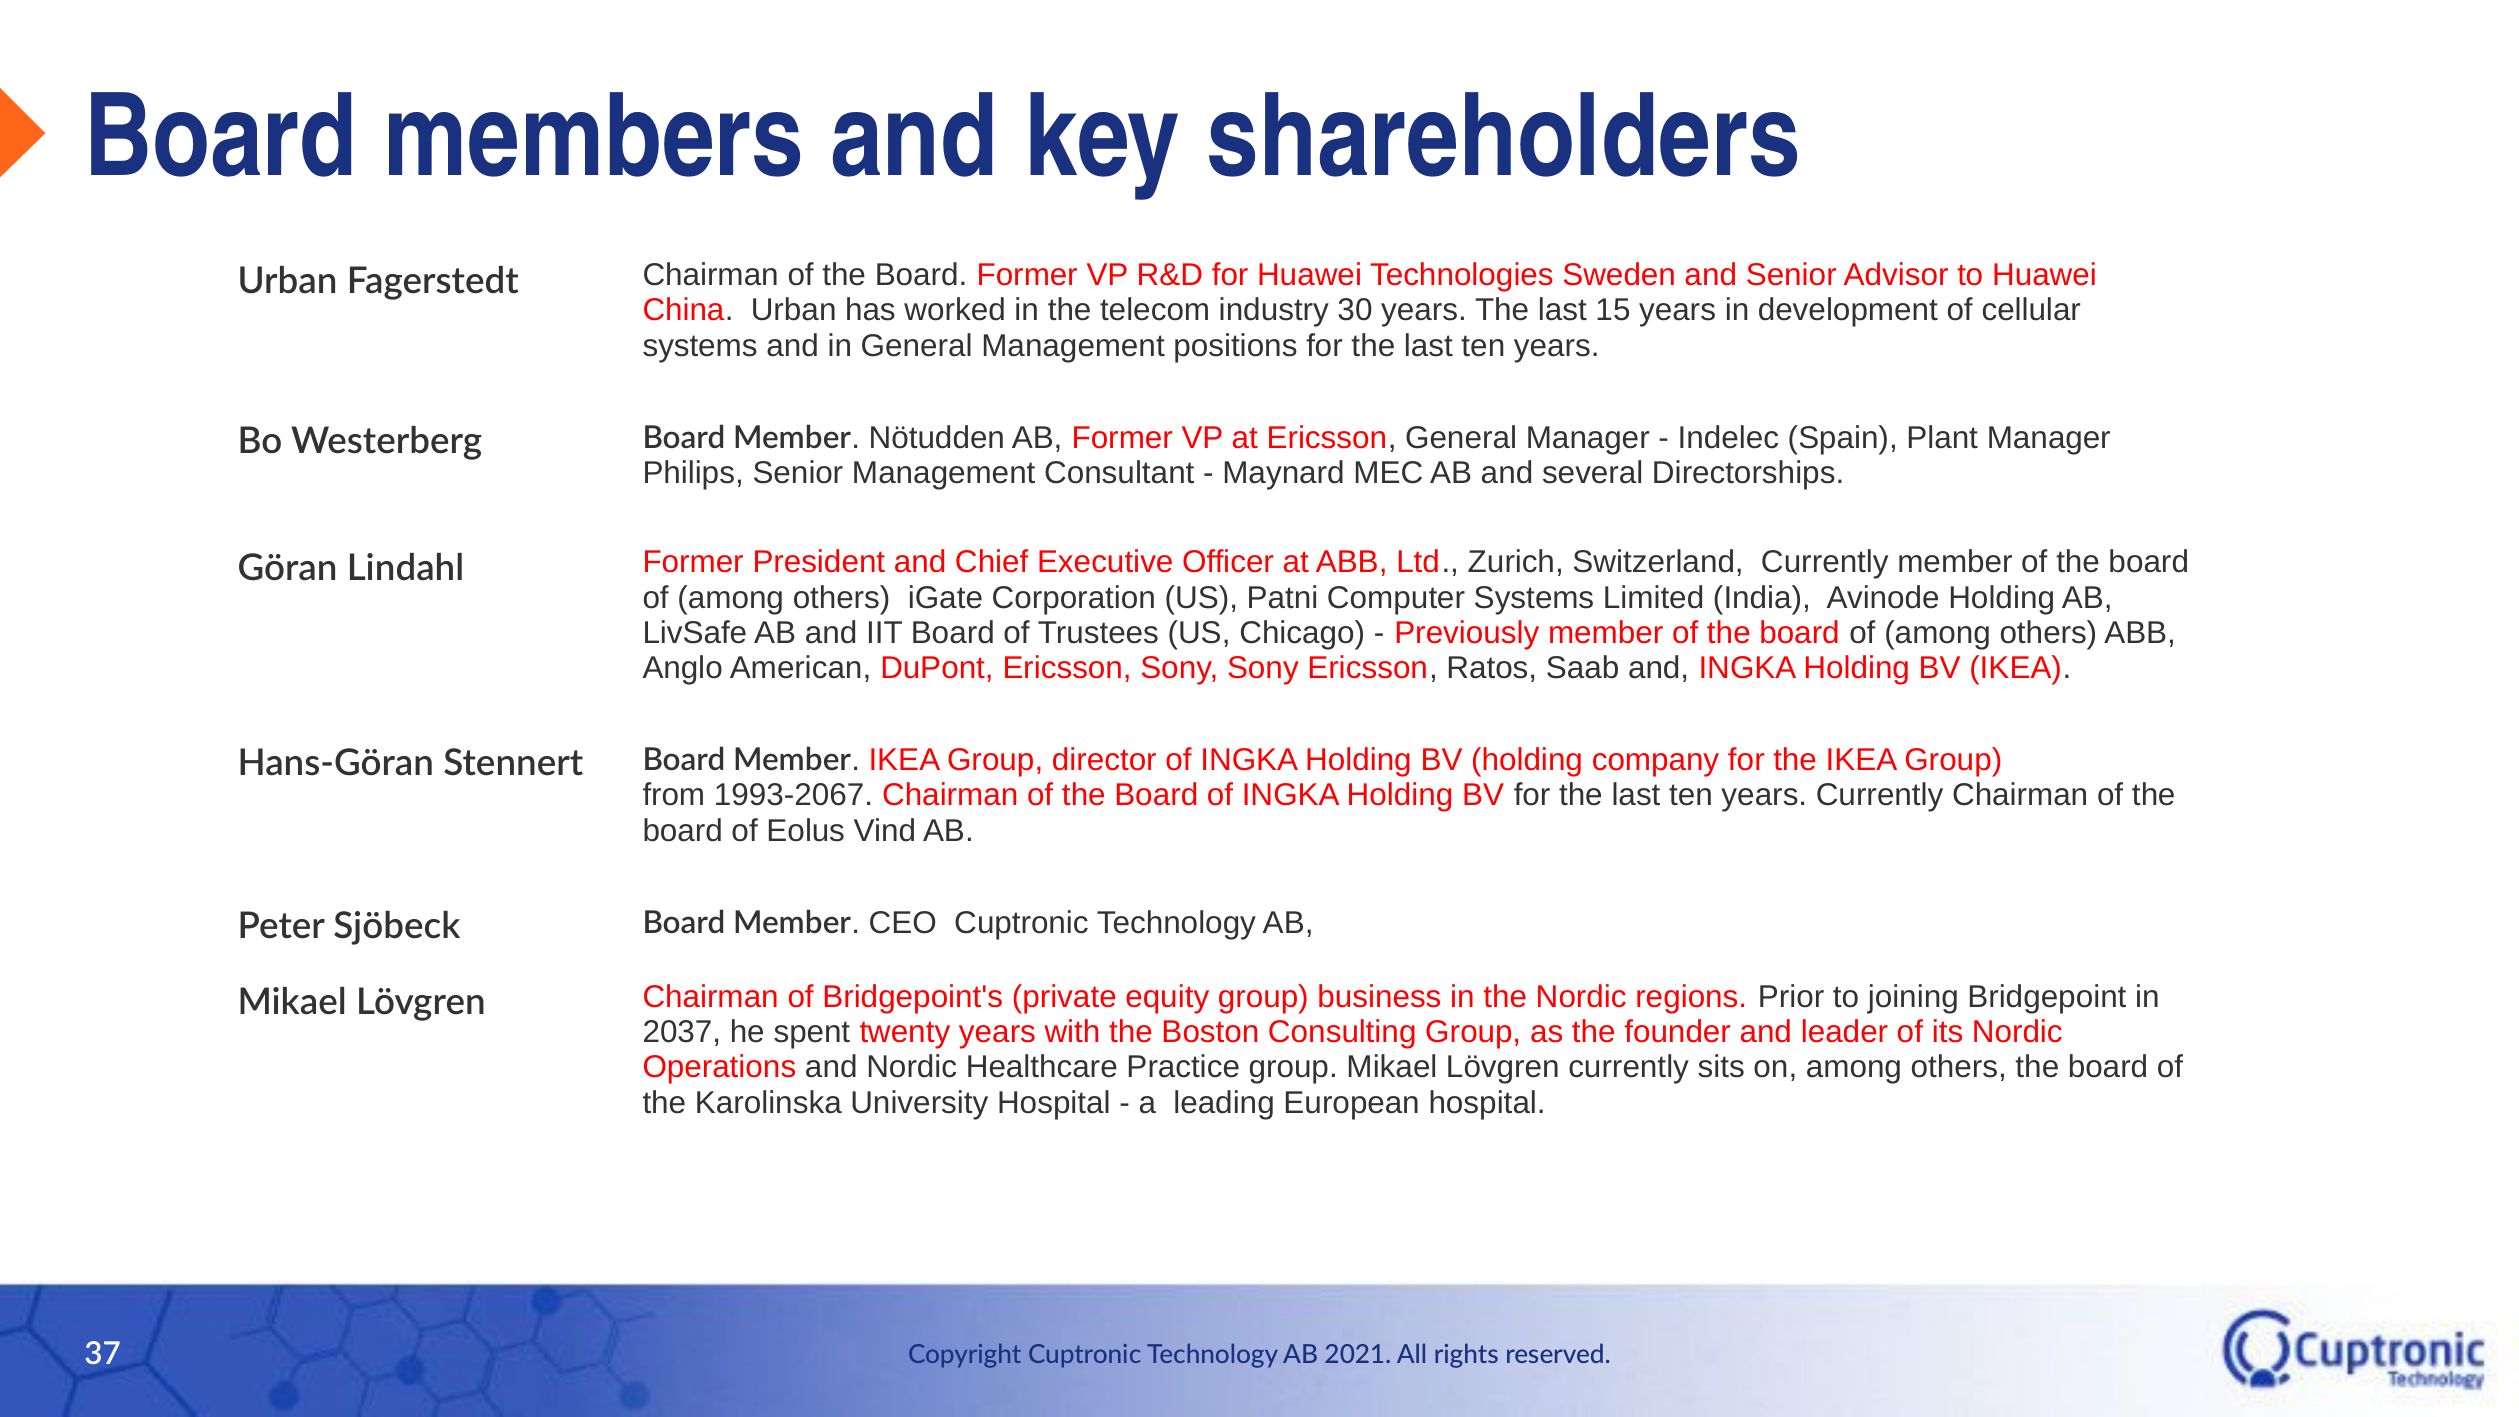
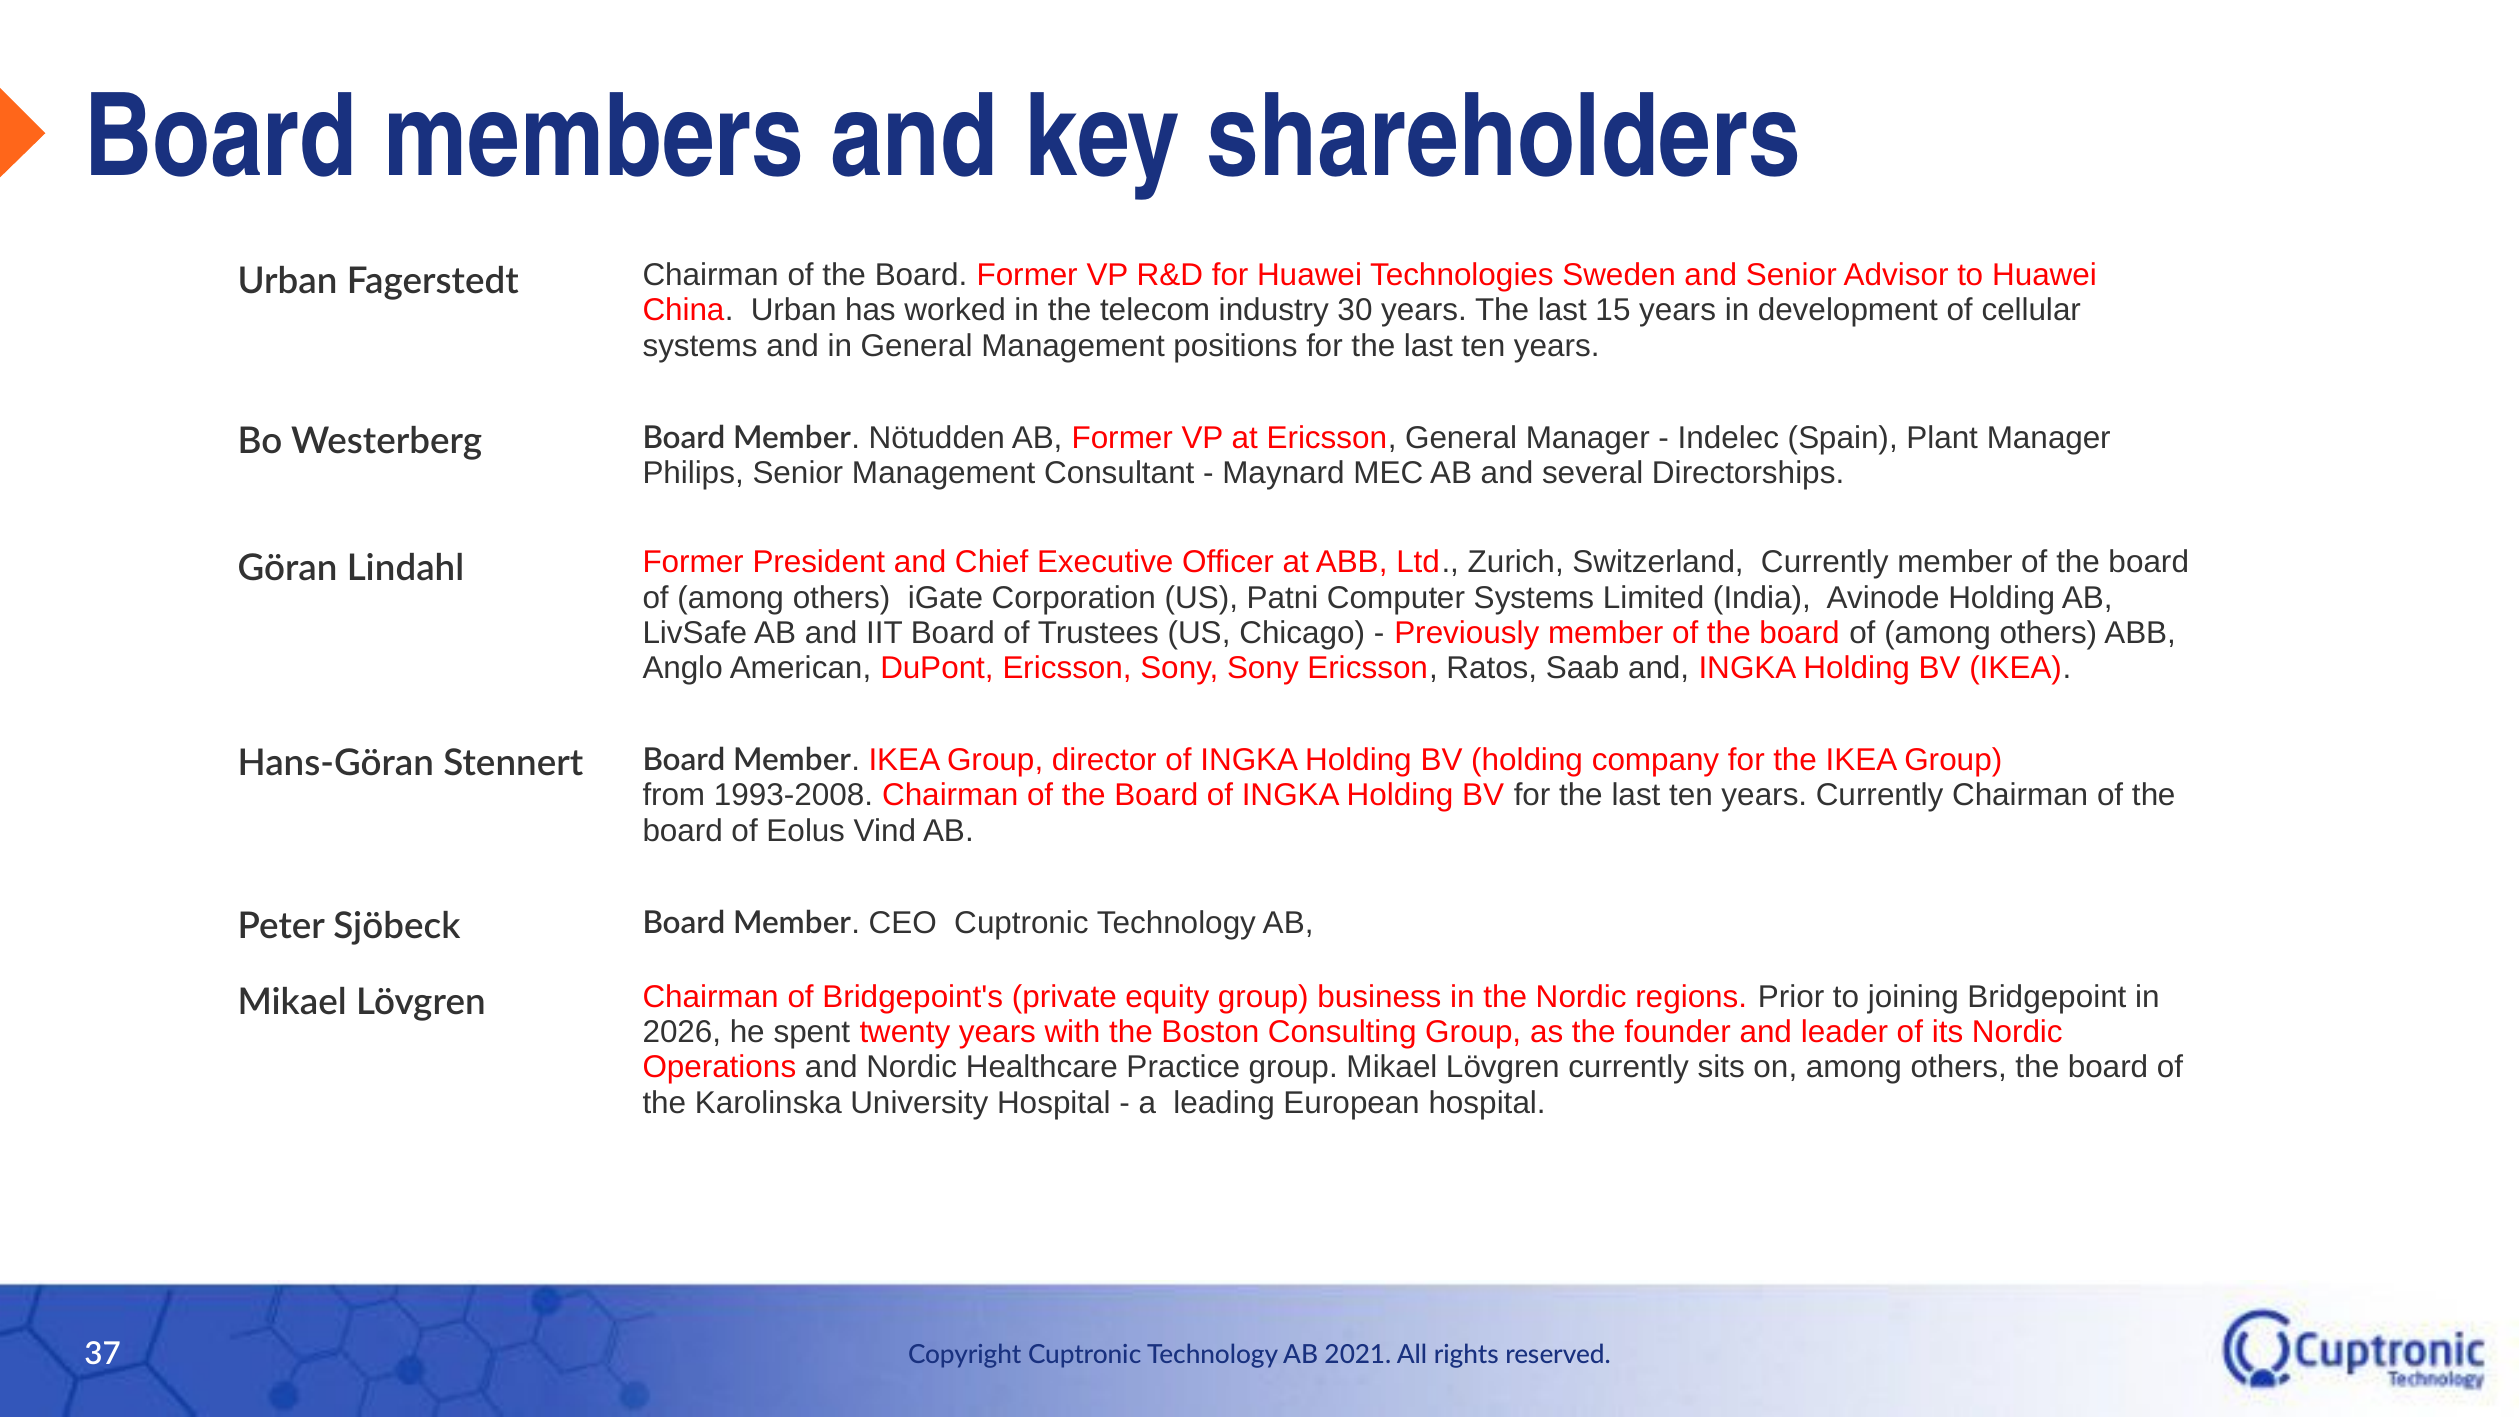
1993-2067: 1993-2067 -> 1993-2008 (794, 796)
2037: 2037 -> 2026 (682, 1032)
